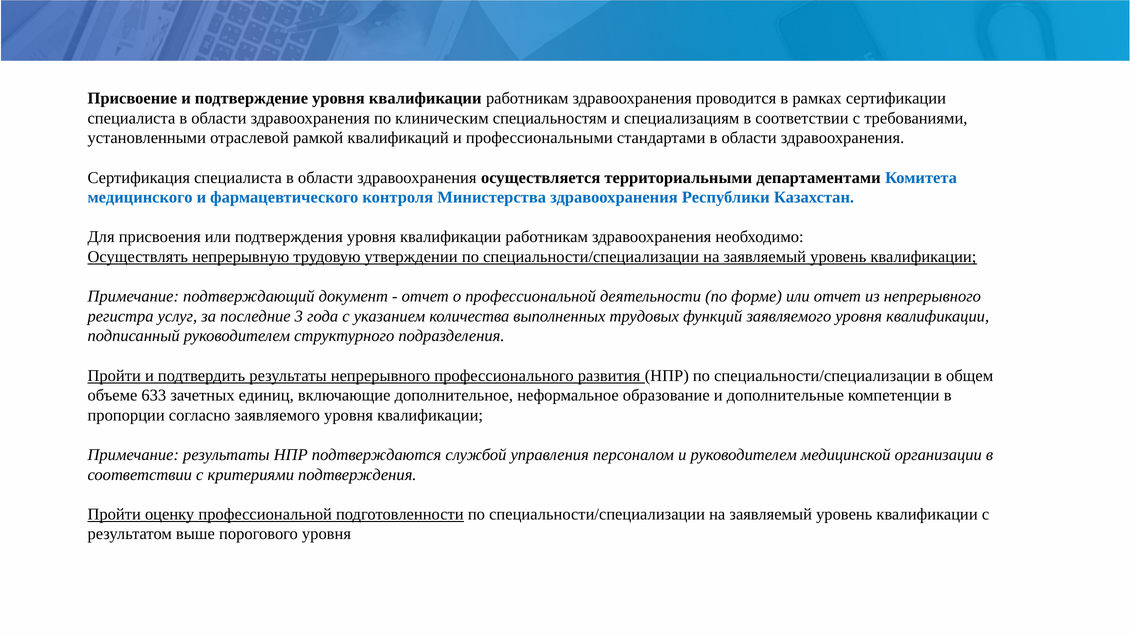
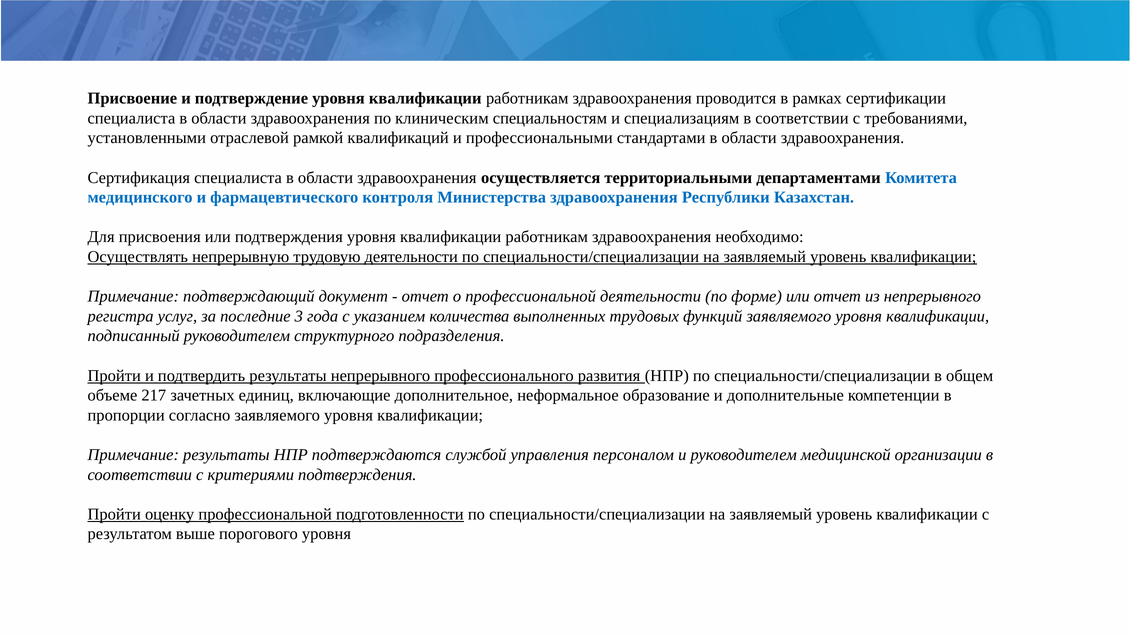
трудовую утверждении: утверждении -> деятельности (411, 257)
633: 633 -> 217 (154, 395)
